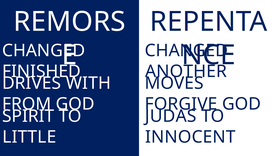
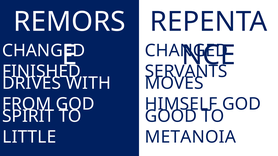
ANOTHER: ANOTHER -> SERVANTS (186, 72)
FORGIVE: FORGIVE -> HIMSELF (181, 104)
JUDAS: JUDAS -> GOOD (171, 116)
INNOCENT: INNOCENT -> METANOIA (190, 137)
